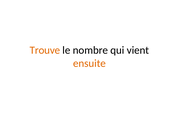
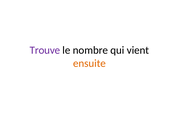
Trouve colour: orange -> purple (45, 50)
